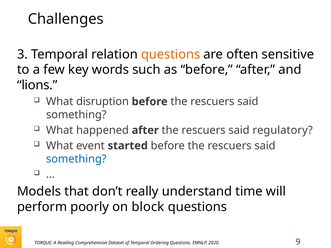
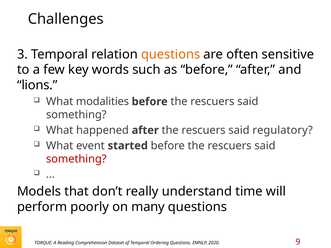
disruption: disruption -> modalities (103, 102)
something colour: blue -> red (76, 159)
block: block -> many (148, 207)
